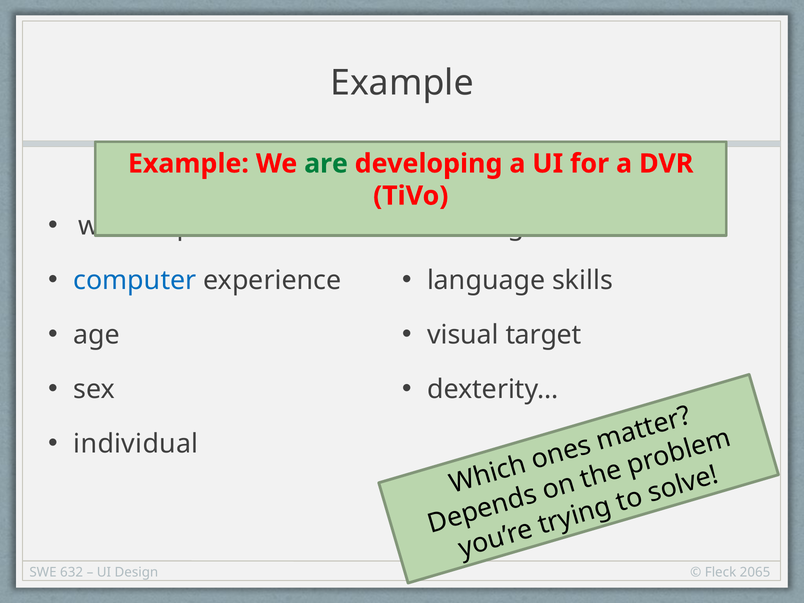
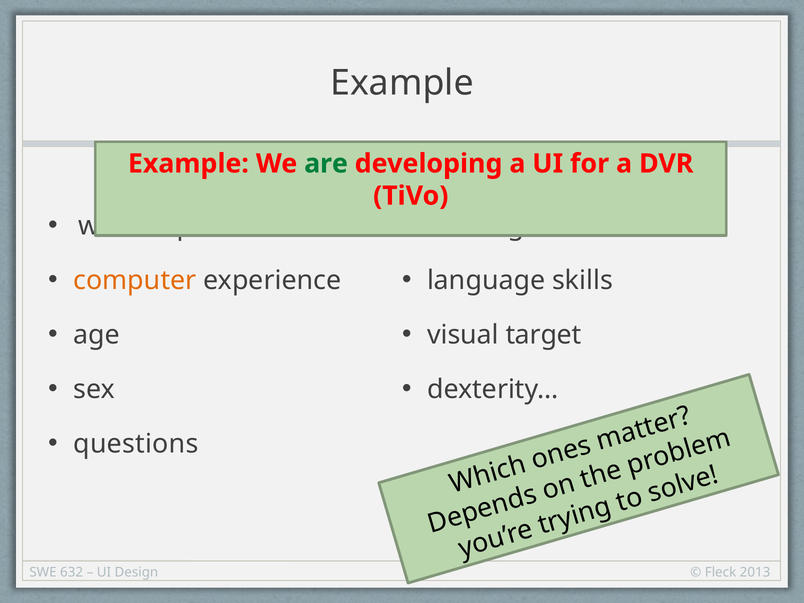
computer colour: blue -> orange (135, 280)
individual: individual -> questions (136, 444)
2065: 2065 -> 2013 (755, 572)
